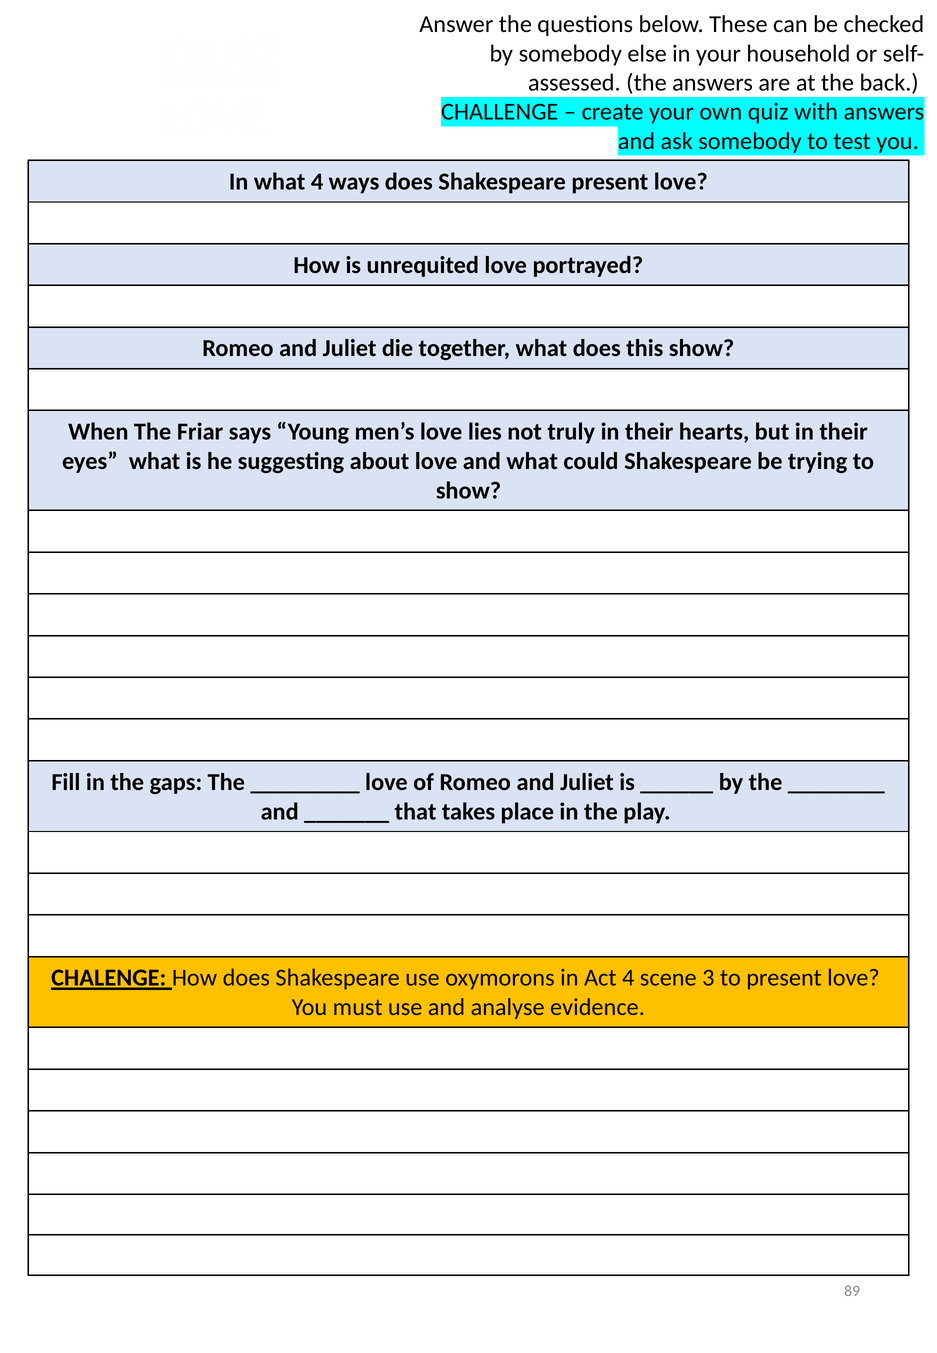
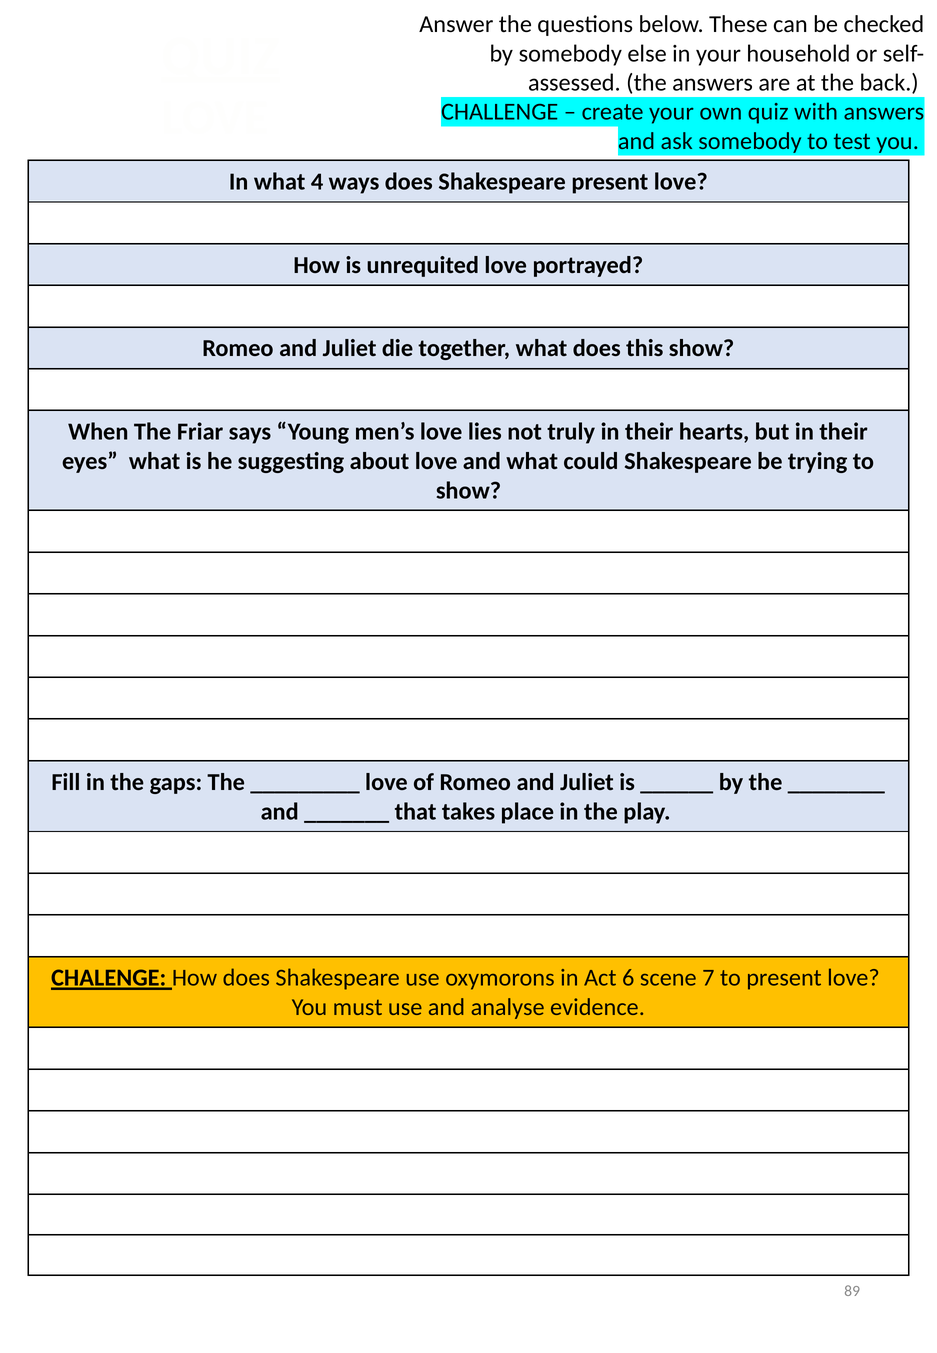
Act 4: 4 -> 6 (628, 978)
3: 3 -> 7 (708, 978)
